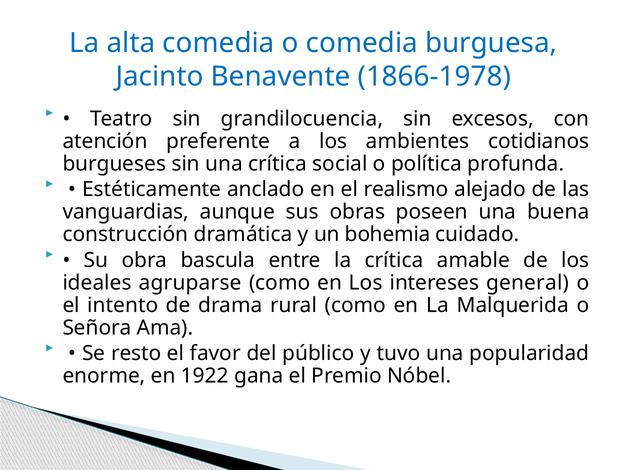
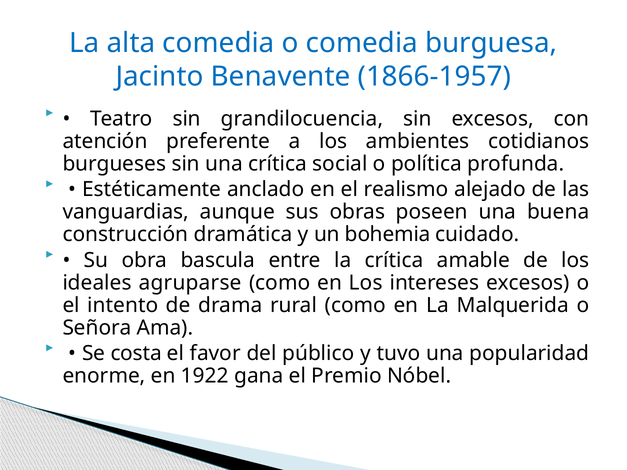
1866-1978: 1866-1978 -> 1866-1957 (434, 77)
intereses general: general -> excesos (528, 283)
resto: resto -> costa (136, 354)
